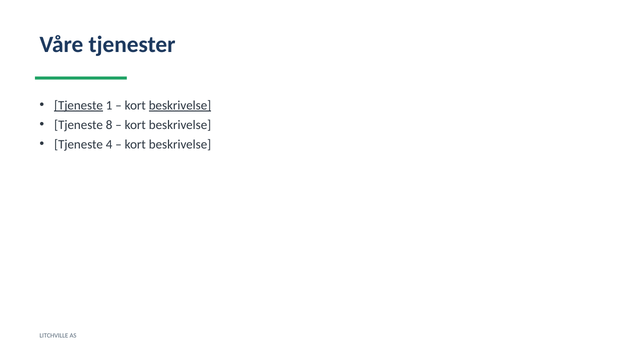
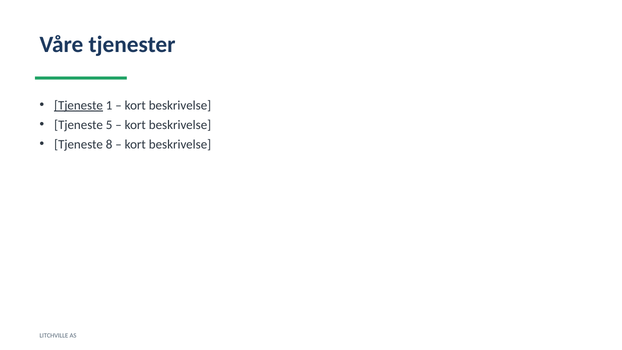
beskrivelse underline: present -> none (180, 105)
8: 8 -> 5 (109, 125)
4: 4 -> 8 (109, 144)
